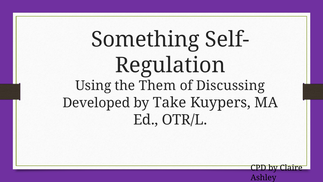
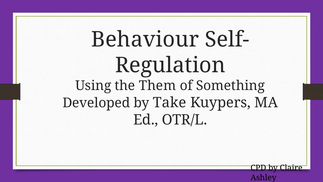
Something: Something -> Behaviour (145, 39)
Discussing: Discussing -> Something (230, 86)
